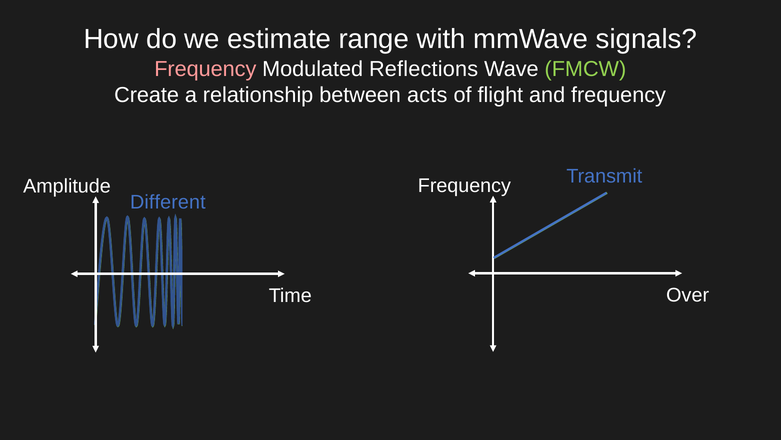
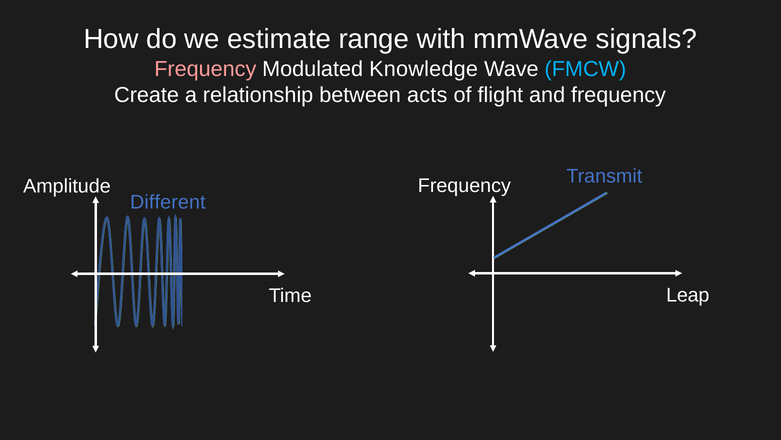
Reflections: Reflections -> Knowledge (424, 69)
FMCW colour: light green -> light blue (585, 69)
Over: Over -> Leap (688, 295)
